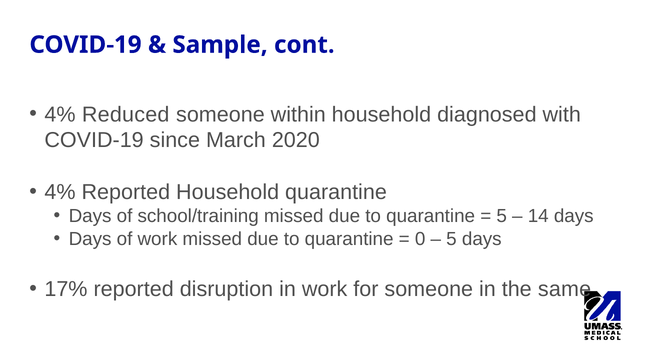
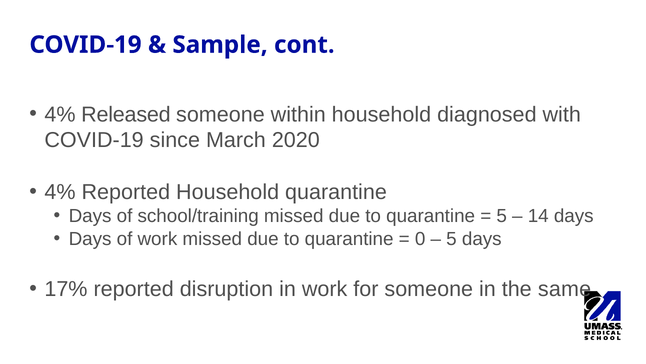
Reduced: Reduced -> Released (126, 114)
